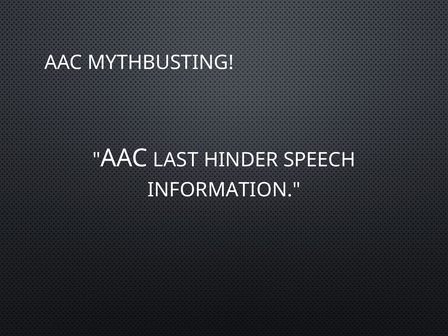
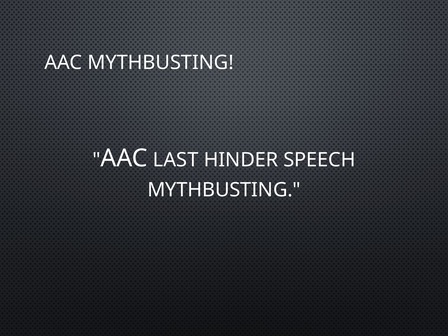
INFORMATION: INFORMATION -> MYTHBUSTING (224, 190)
